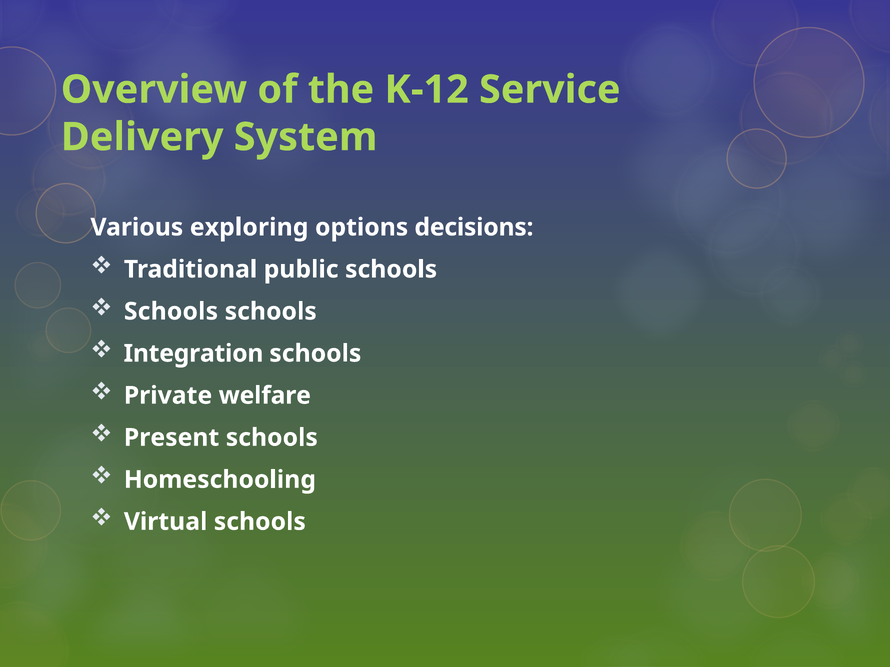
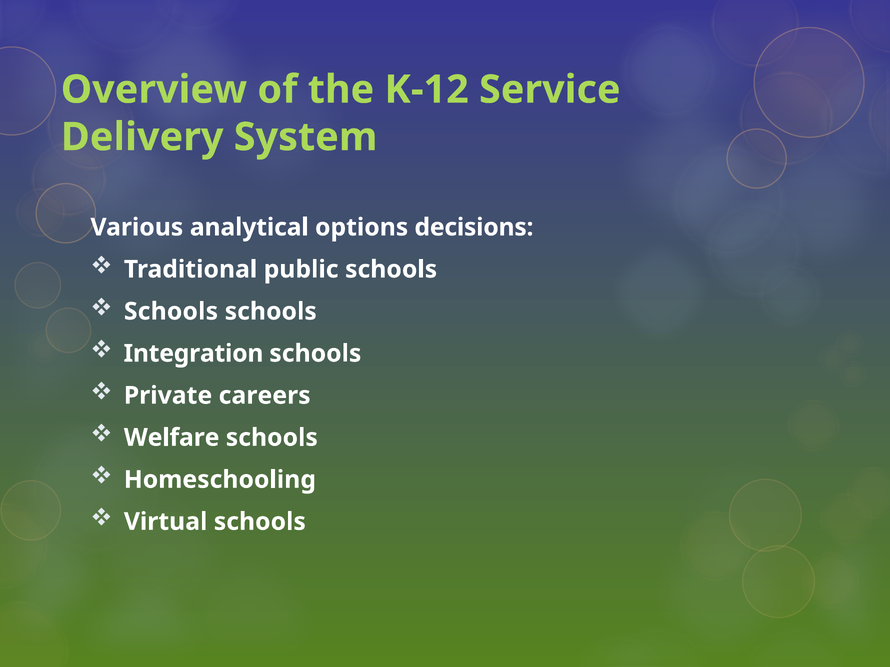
exploring: exploring -> analytical (249, 228)
welfare: welfare -> careers (265, 396)
Present: Present -> Welfare (172, 438)
